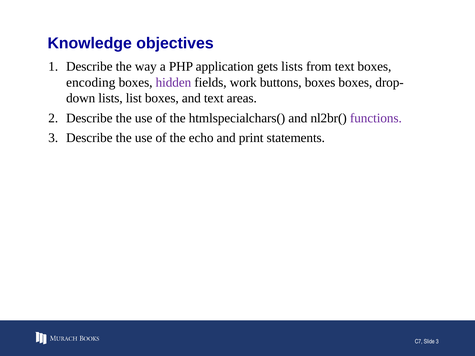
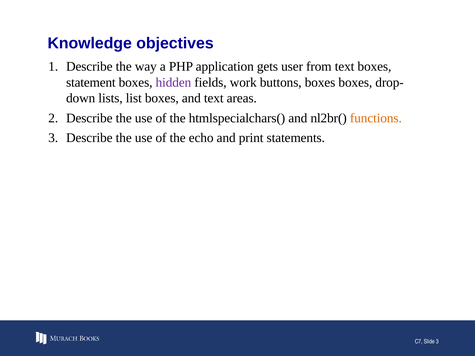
gets lists: lists -> user (292, 67)
encoding: encoding -> statement (91, 82)
functions colour: purple -> orange (376, 118)
